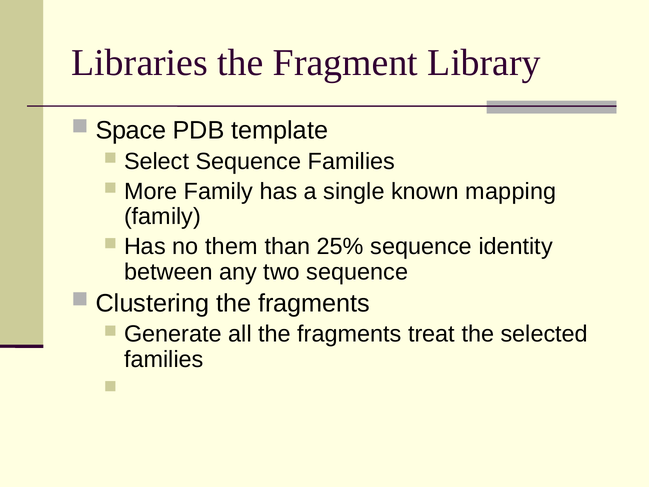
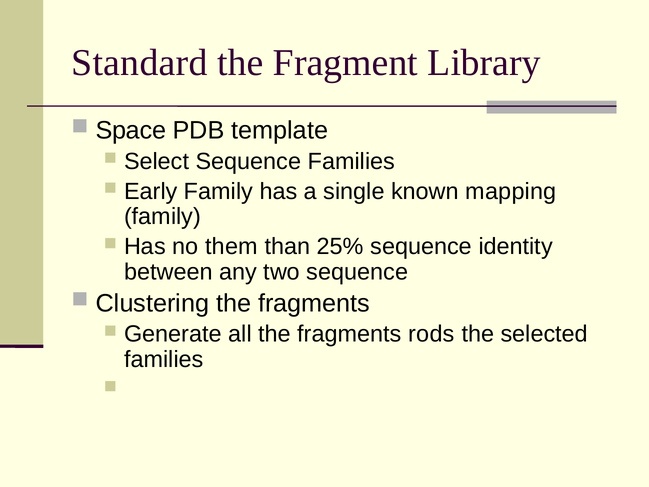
Libraries: Libraries -> Standard (140, 63)
More: More -> Early (151, 191)
treat: treat -> rods (431, 334)
